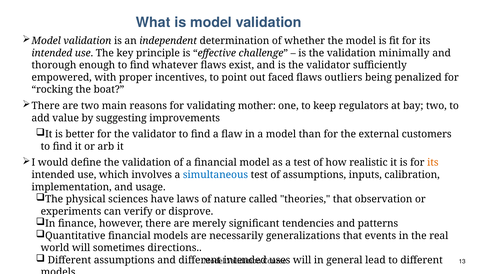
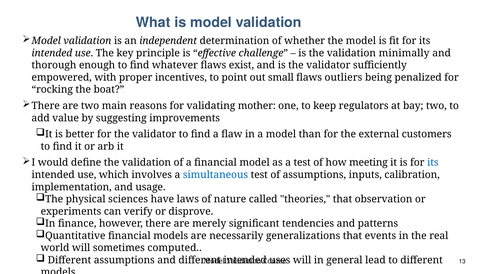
faced: faced -> small (281, 77)
realistic: realistic -> meeting (368, 162)
its colour: orange -> blue (433, 162)
directions: directions -> computed (175, 247)
